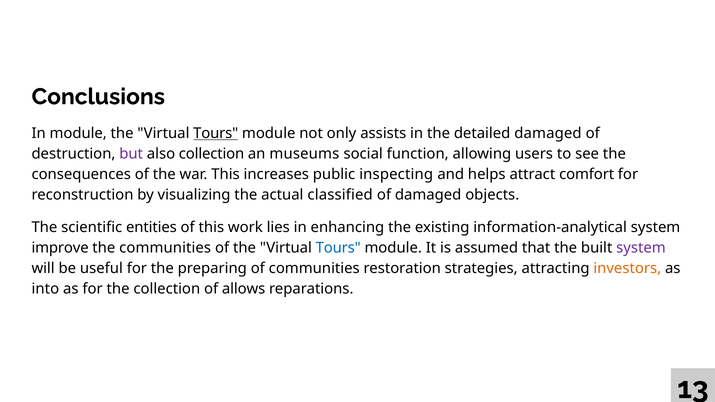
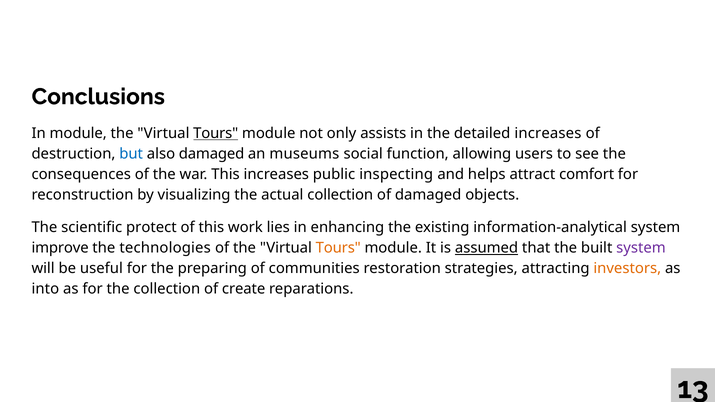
detailed damaged: damaged -> increases (548, 133)
but colour: purple -> blue (131, 154)
also collection: collection -> damaged (212, 154)
actual classified: classified -> collection (340, 195)
entities: entities -> protect (151, 228)
the communities: communities -> technologies (165, 248)
Tours colour: blue -> orange (338, 248)
assumed underline: none -> present (487, 248)
allows: allows -> create (244, 289)
